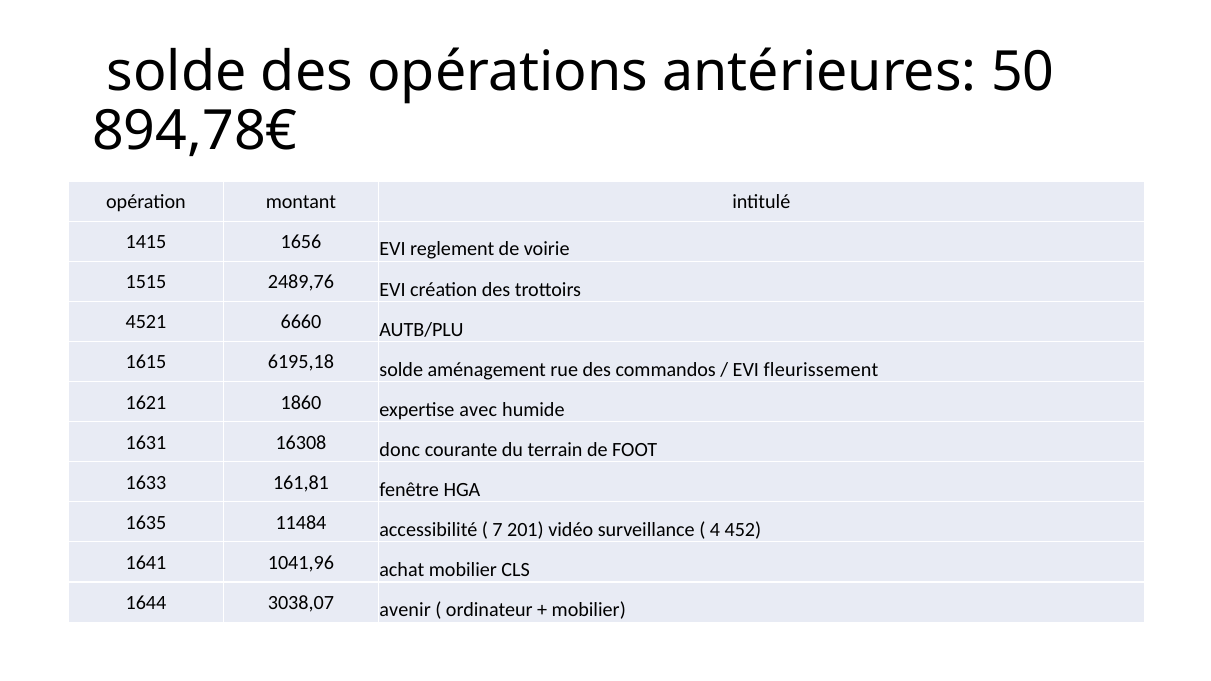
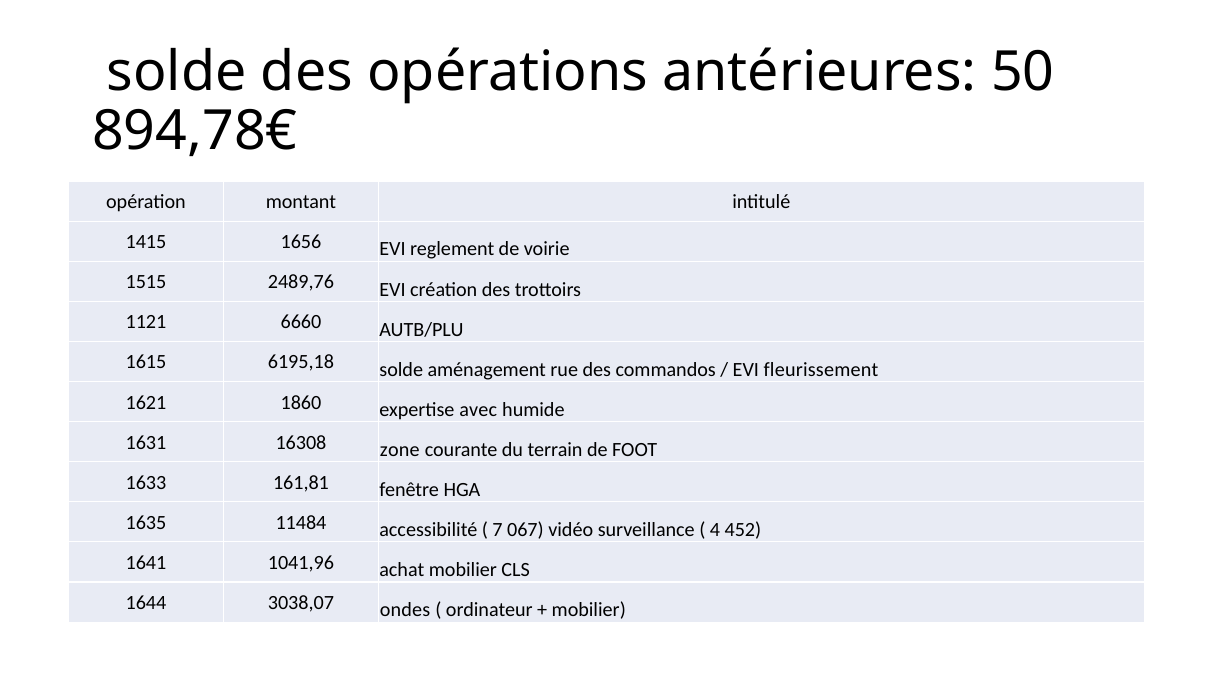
4521: 4521 -> 1121 (146, 322)
donc: donc -> zone (400, 450)
201: 201 -> 067 (525, 530)
avenir: avenir -> ondes (405, 610)
